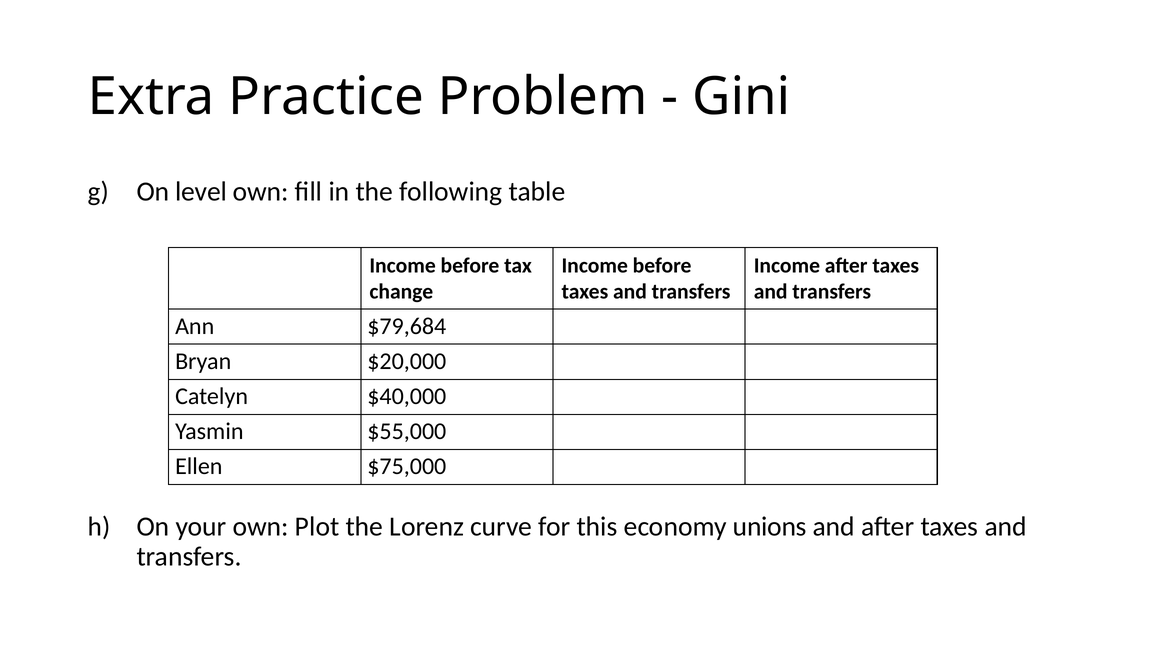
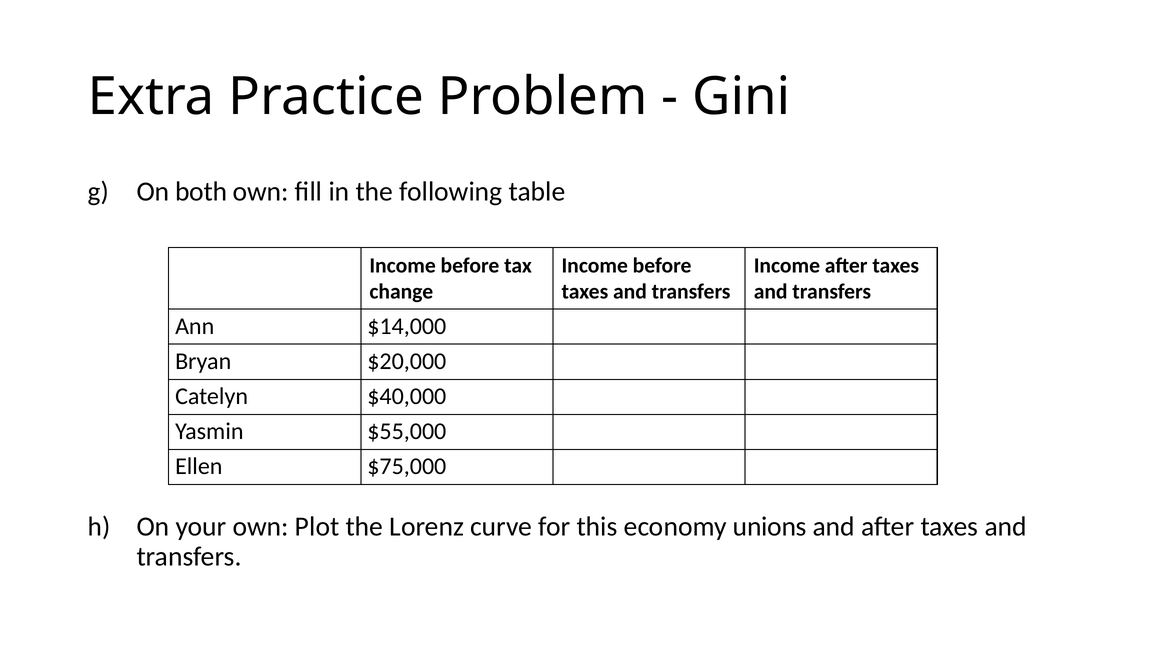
level: level -> both (201, 192)
$79,684: $79,684 -> $14,000 (407, 326)
